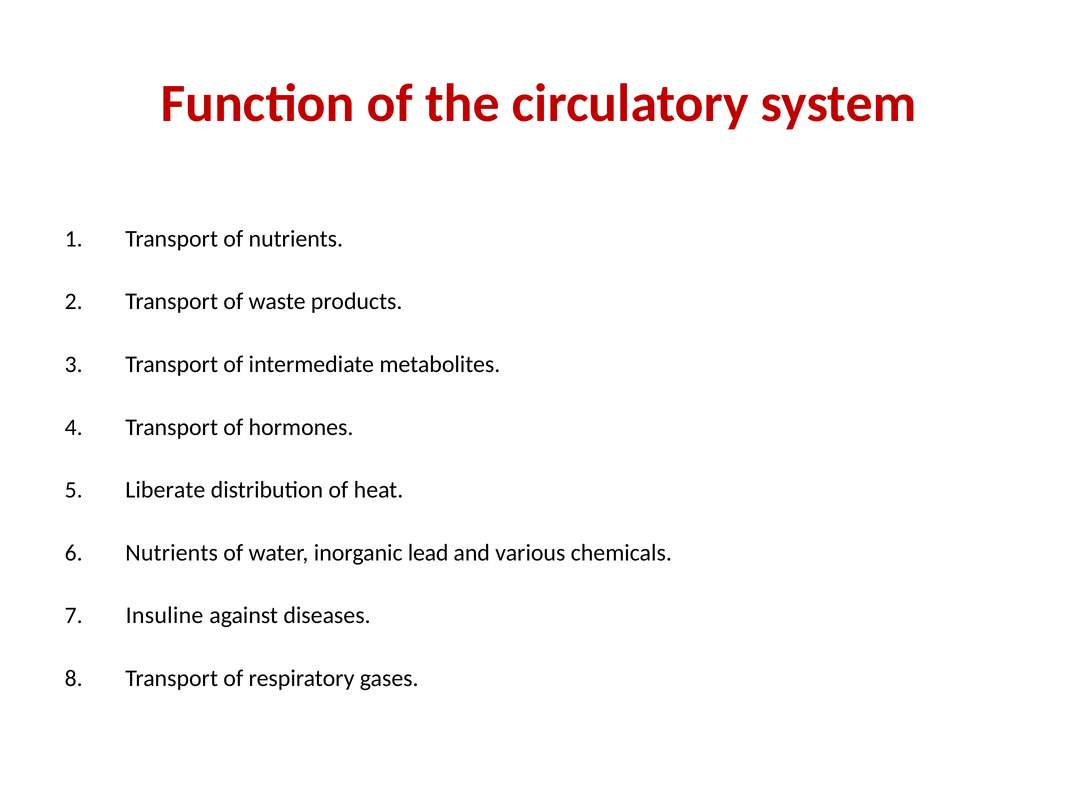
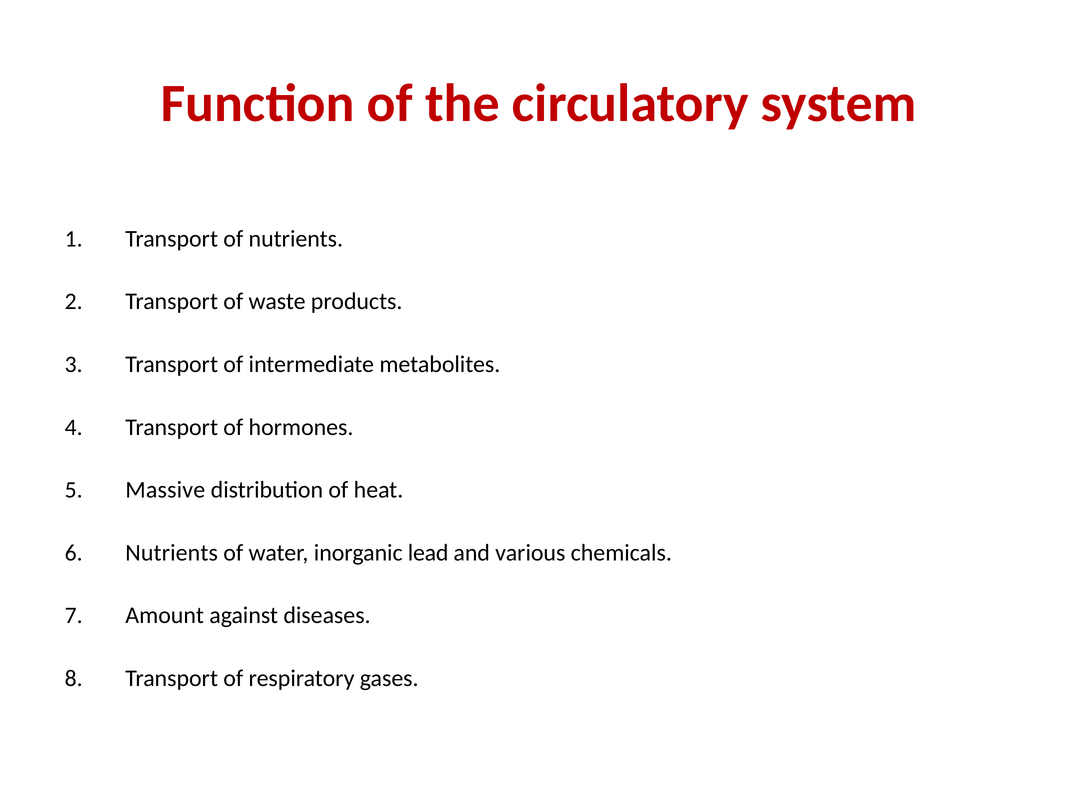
Liberate: Liberate -> Massive (165, 490)
Insuline: Insuline -> Amount (165, 616)
